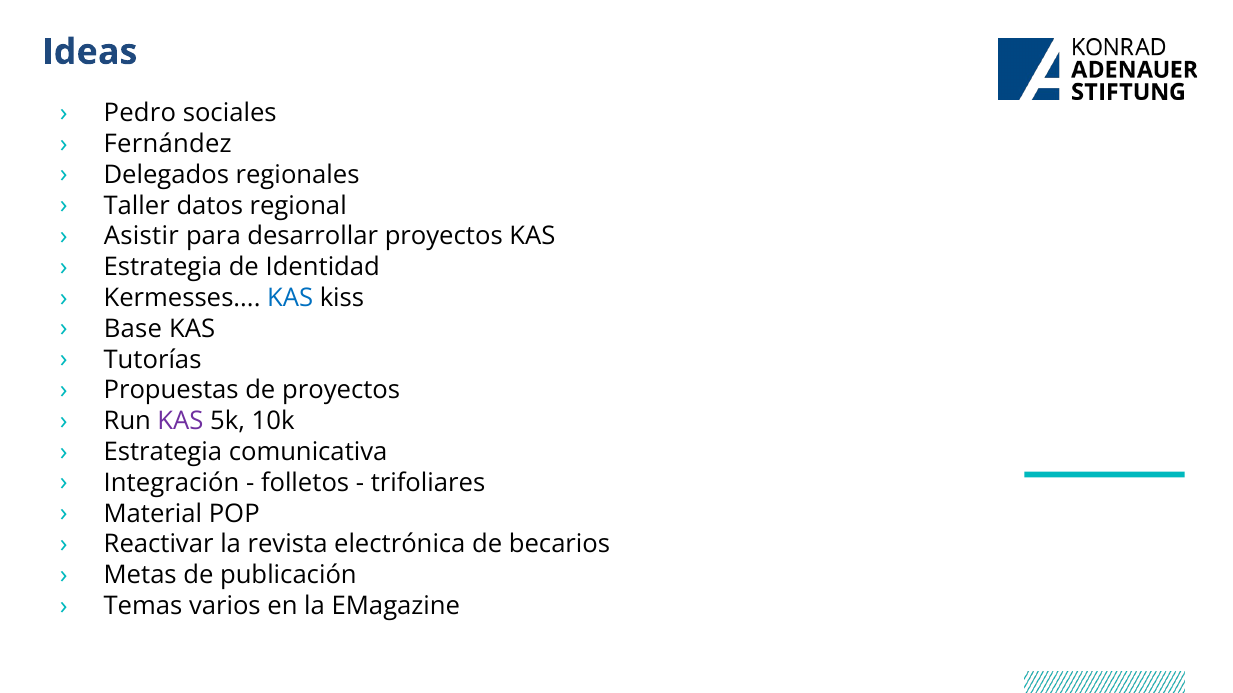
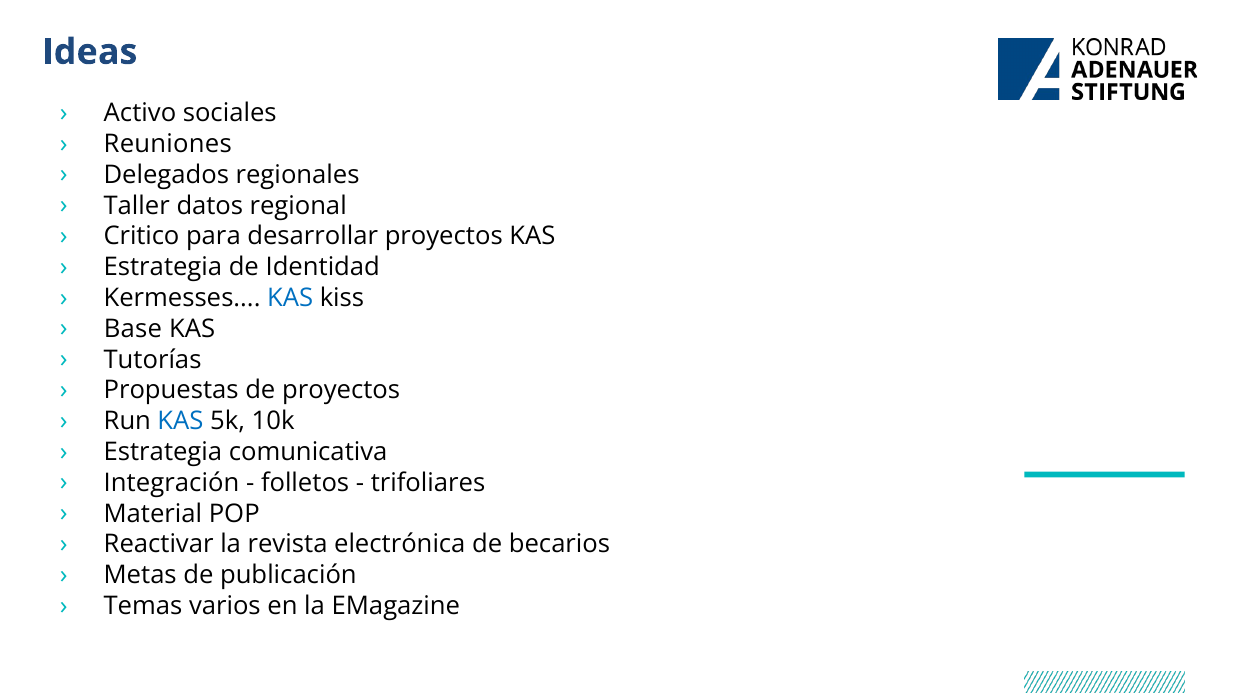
Pedro: Pedro -> Activo (140, 113)
Fernández: Fernández -> Reuniones (168, 144)
Asistir: Asistir -> Critico (142, 237)
KAS colour: purple -> blue (181, 422)
